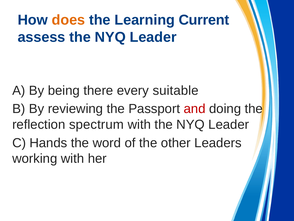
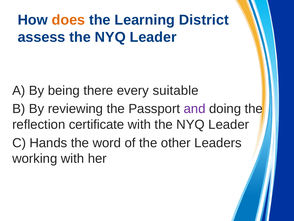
Current: Current -> District (204, 20)
and colour: red -> purple (195, 109)
spectrum: spectrum -> certificate (97, 124)
